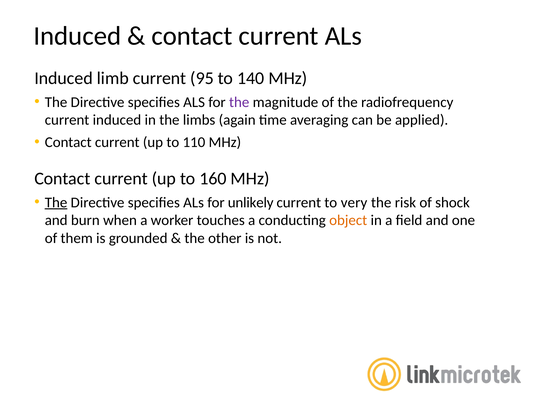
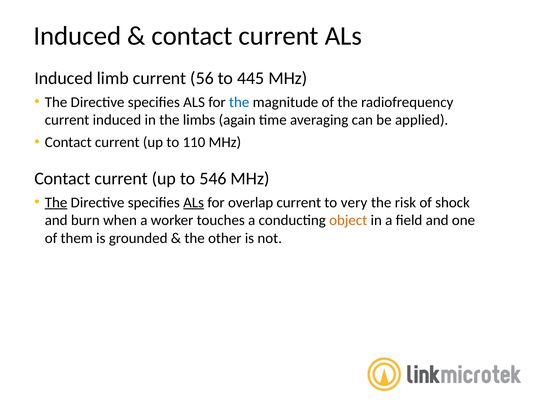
95: 95 -> 56 (202, 78)
140: 140 -> 445 (251, 78)
the colour: purple -> blue (239, 102)
160: 160 -> 546 (213, 178)
ALs underline: none -> present (194, 202)
unlikely: unlikely -> overlap (251, 202)
